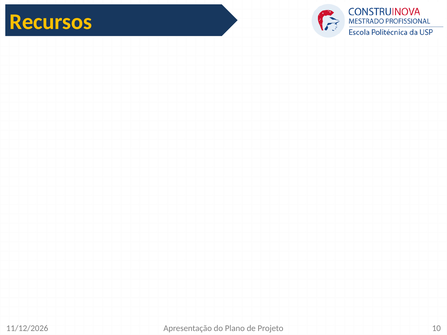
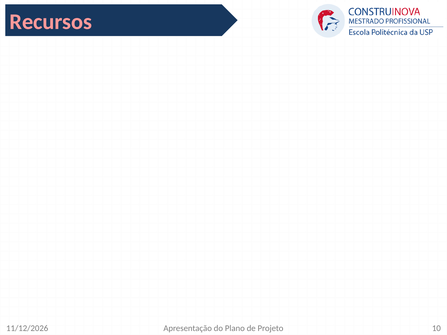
Recursos colour: yellow -> pink (51, 22)
